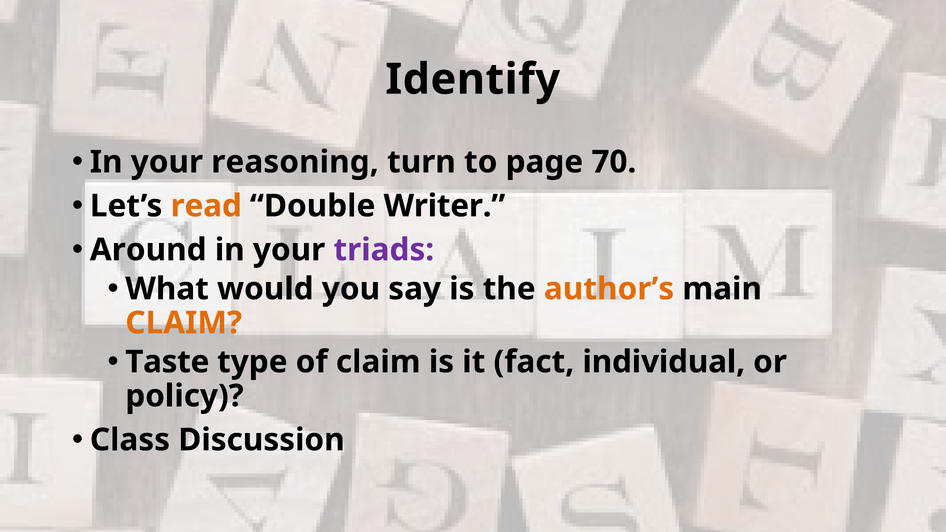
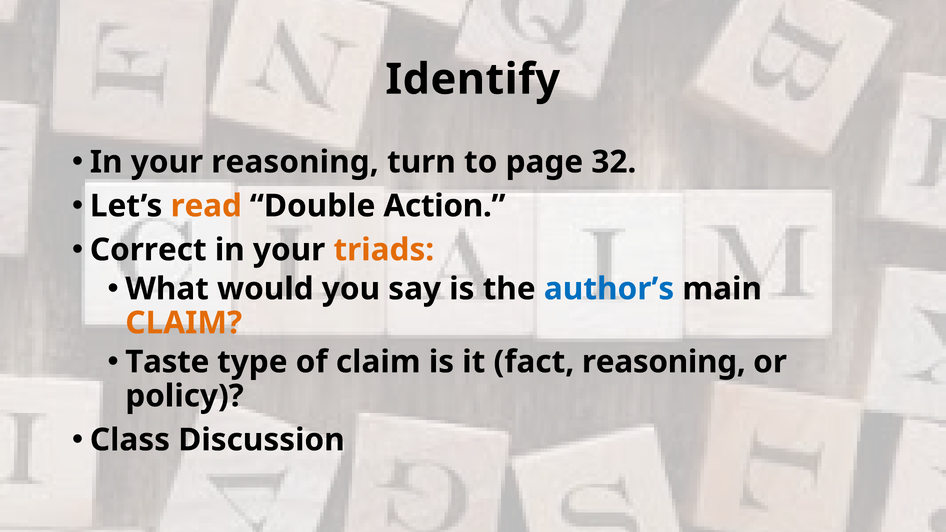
70: 70 -> 32 (614, 162)
Writer: Writer -> Action (444, 206)
Around: Around -> Correct (148, 250)
triads colour: purple -> orange (384, 250)
author’s colour: orange -> blue (609, 289)
fact individual: individual -> reasoning (664, 362)
